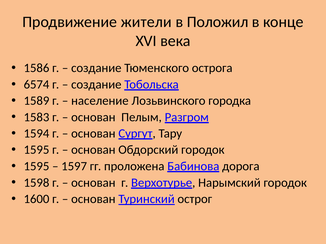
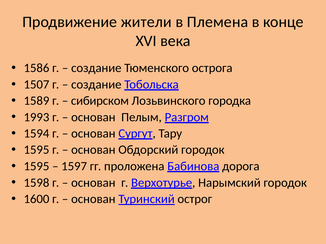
Положил: Положил -> Племена (218, 22)
6574: 6574 -> 1507 (36, 85)
население: население -> сибирском (100, 101)
1583: 1583 -> 1993 (36, 117)
